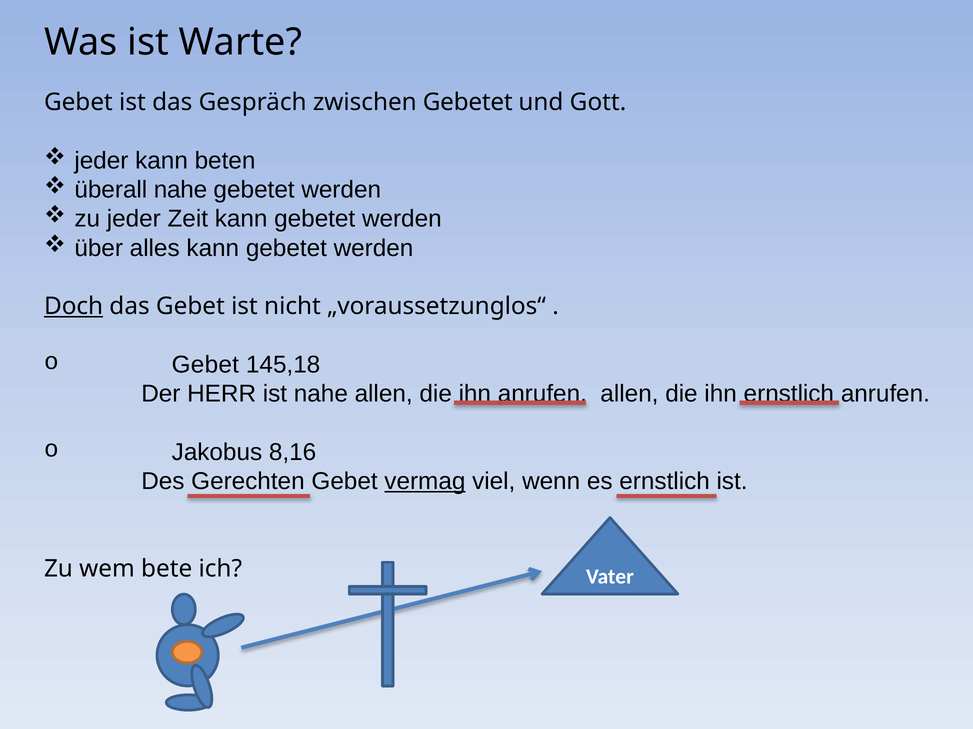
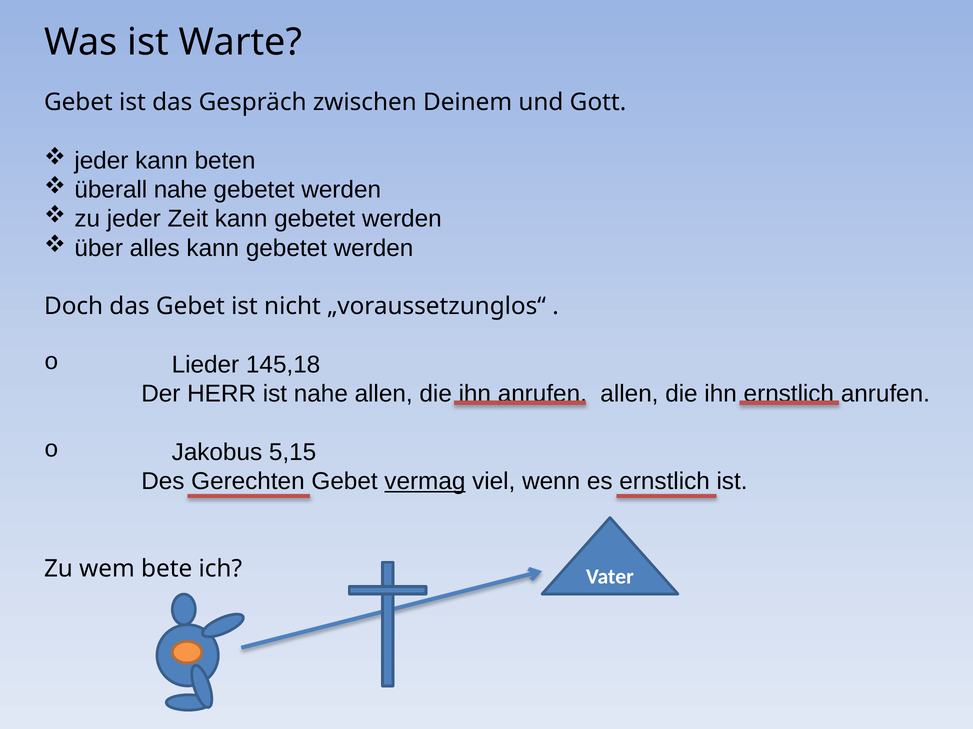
zwischen Gebetet: Gebetet -> Deinem (468, 102)
Doch underline: present -> none (74, 307)
Gebet: Gebet -> Lieder (205, 365)
8,16: 8,16 -> 5,15 (293, 453)
